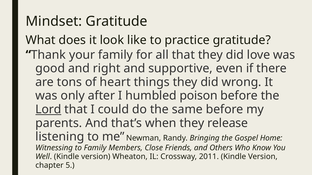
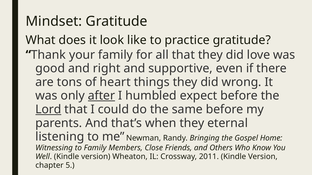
after underline: none -> present (101, 96)
poison: poison -> expect (199, 96)
release: release -> eternal (228, 123)
